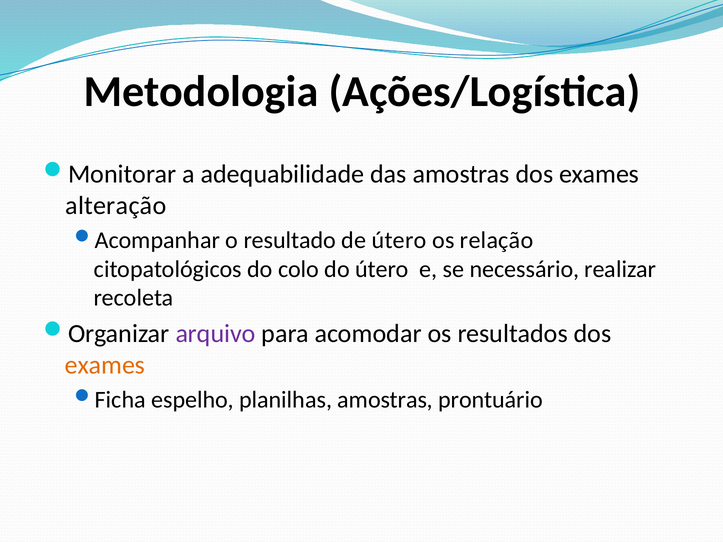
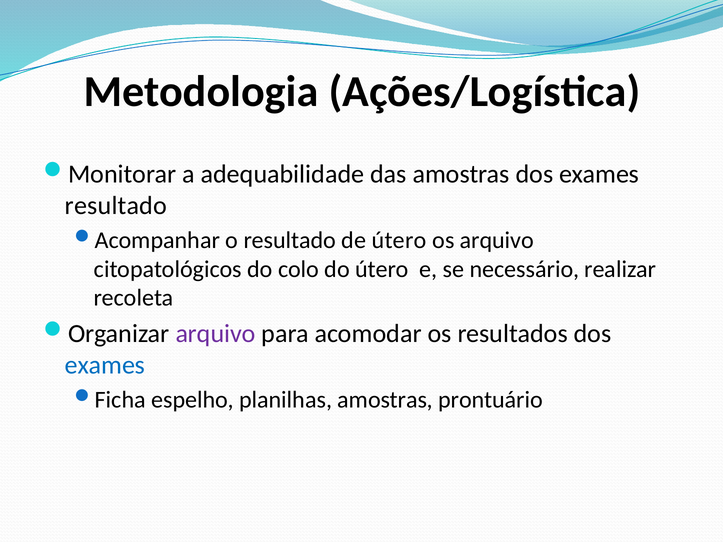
alteração: alteração -> resultado (116, 206)
os relação: relação -> arquivo (497, 240)
exames colour: orange -> blue (105, 365)
